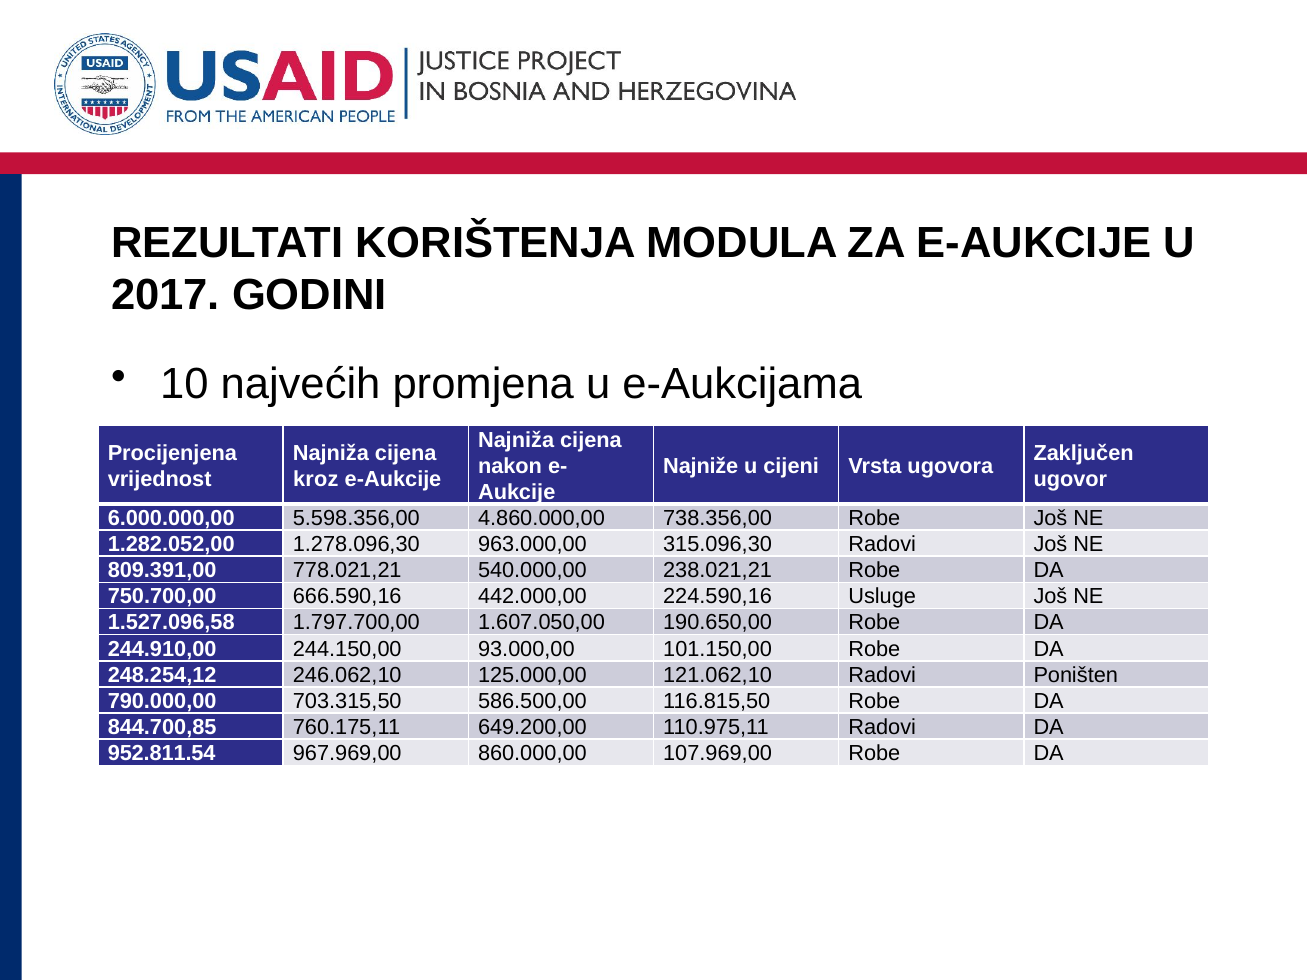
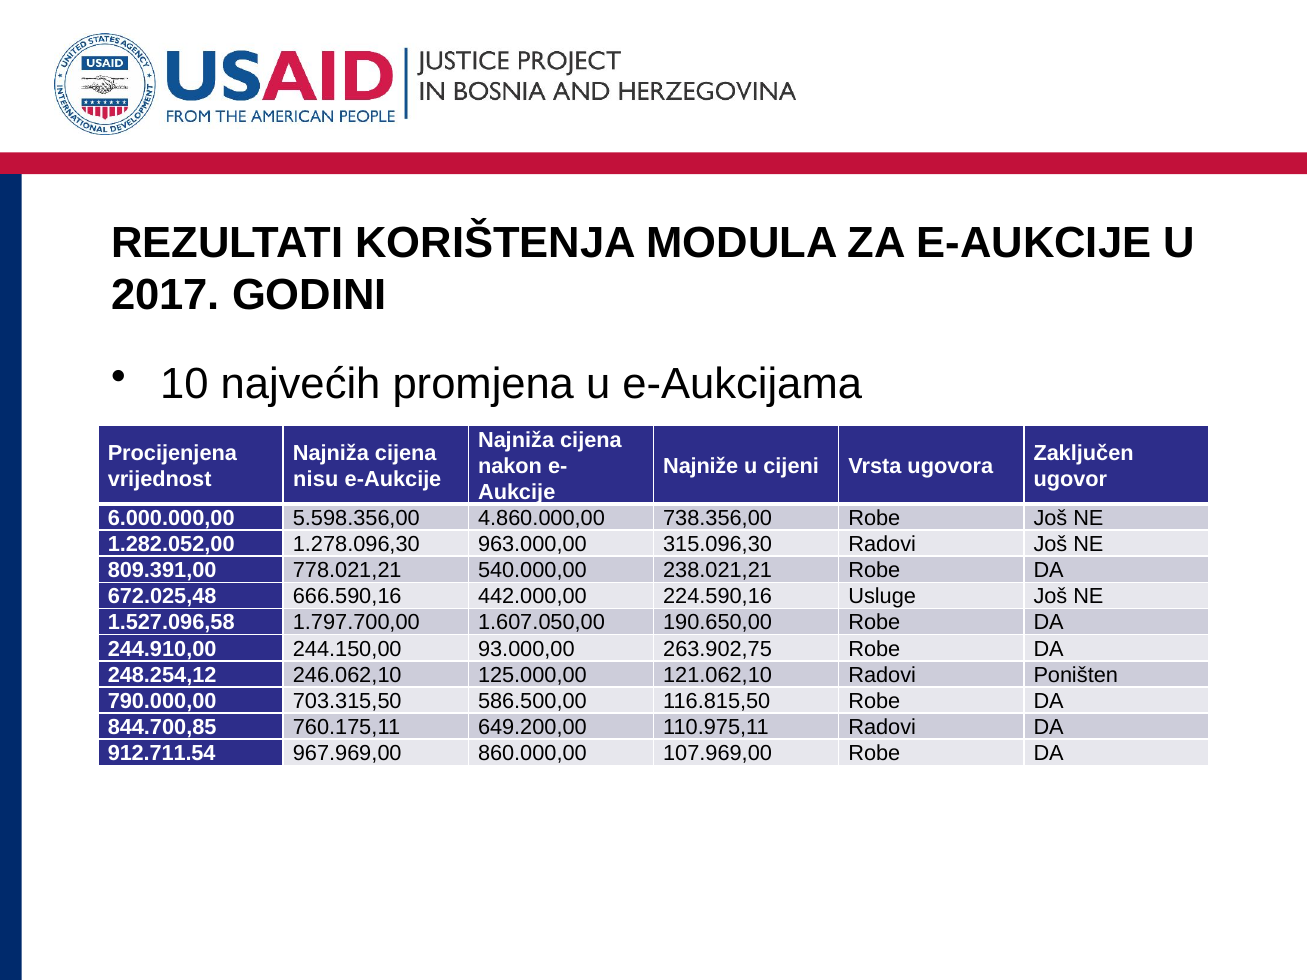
kroz: kroz -> nisu (316, 479)
750.700,00: 750.700,00 -> 672.025,48 (162, 597)
101.150,00: 101.150,00 -> 263.902,75 (718, 649)
952.811.54: 952.811.54 -> 912.711.54 (162, 754)
